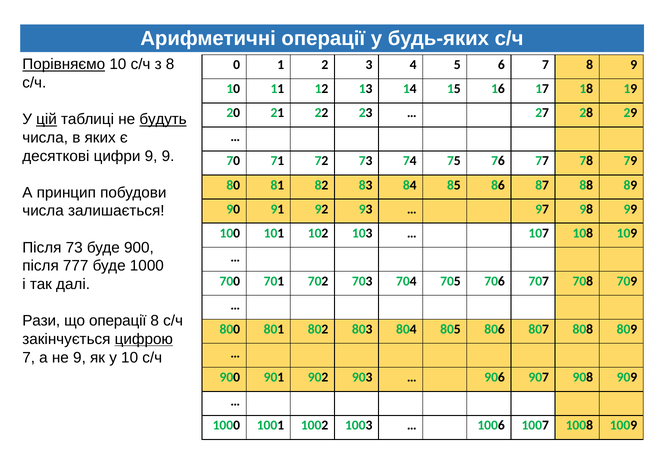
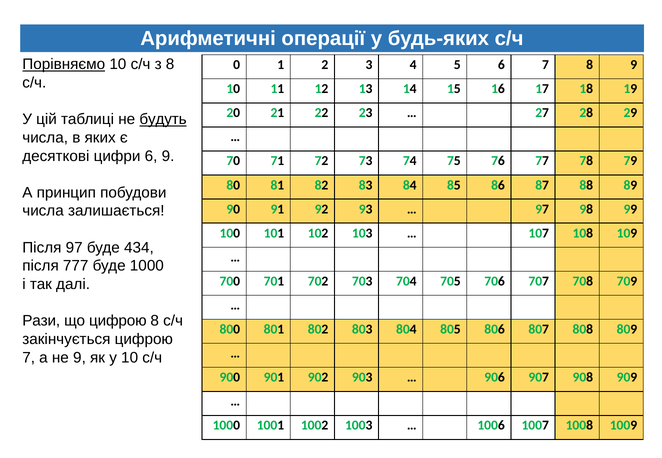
цій underline: present -> none (47, 119)
цифри 9: 9 -> 6 (151, 156)
Після 73: 73 -> 97 (74, 248)
буде 900: 900 -> 434 (139, 248)
що операції: операції -> цифрою (118, 321)
цифрою underline: present -> none (144, 339)
